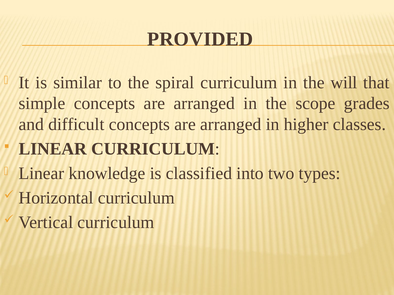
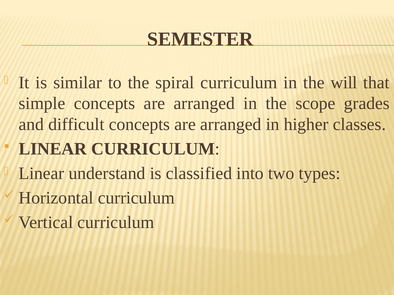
PROVIDED: PROVIDED -> SEMESTER (200, 39)
knowledge: knowledge -> understand (107, 174)
